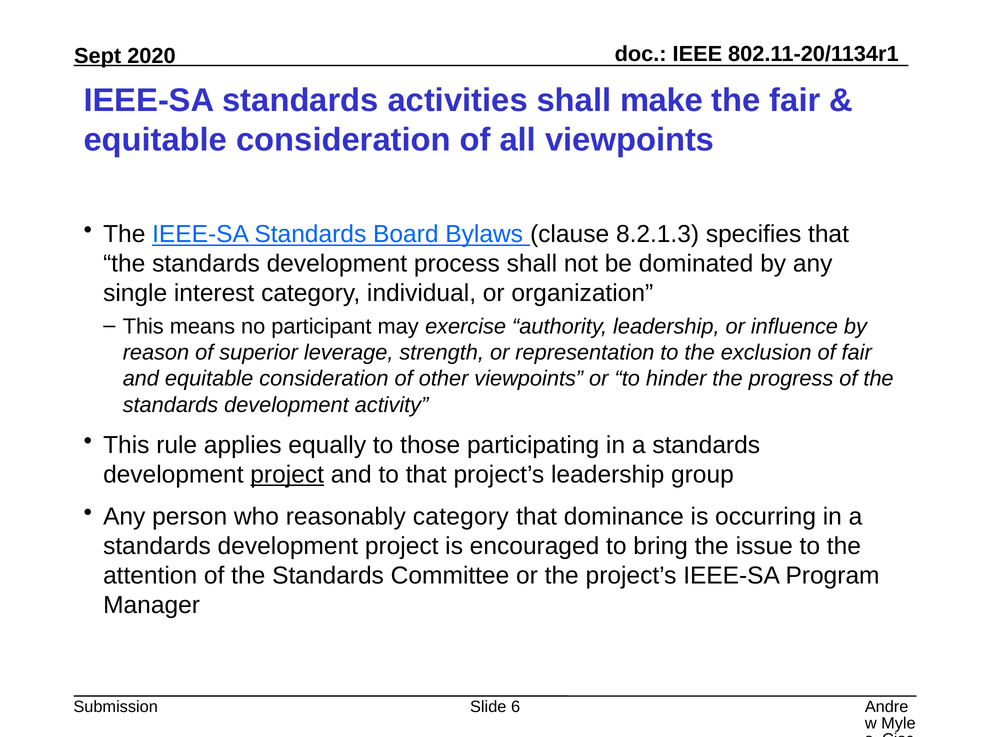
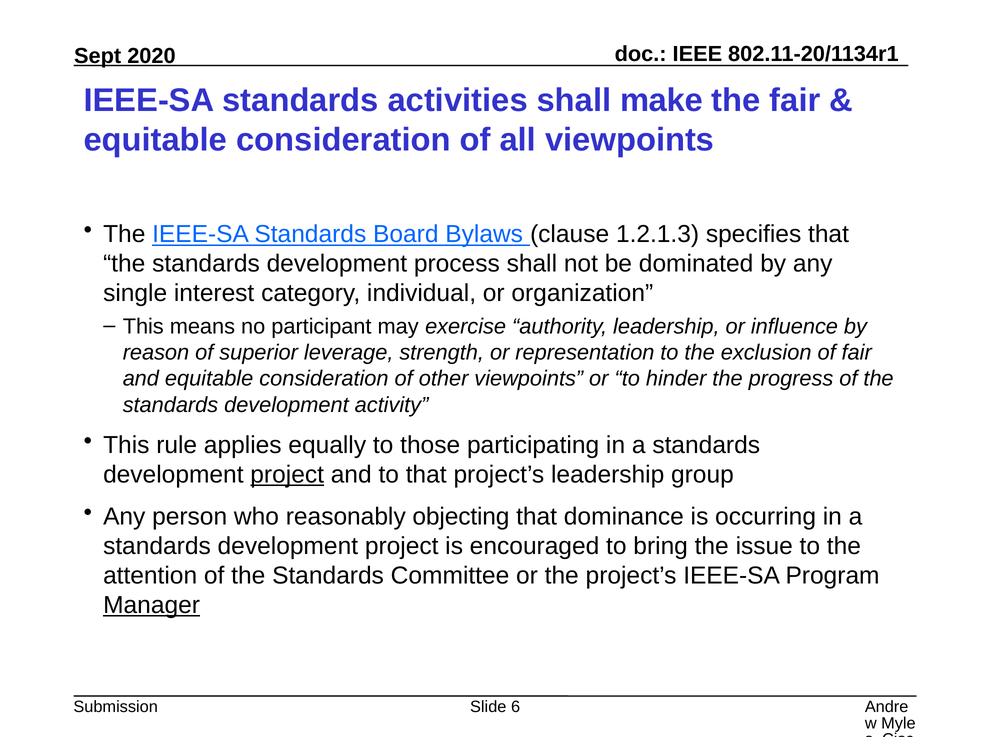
8.2.1.3: 8.2.1.3 -> 1.2.1.3 (658, 234)
reasonably category: category -> objecting (461, 516)
Manager underline: none -> present (152, 605)
